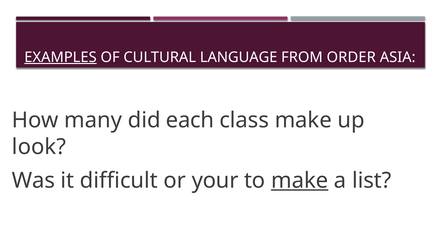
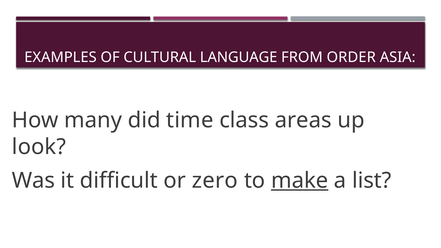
EXAMPLES underline: present -> none (61, 57)
each: each -> time (190, 120)
class make: make -> areas (303, 120)
your: your -> zero (215, 180)
